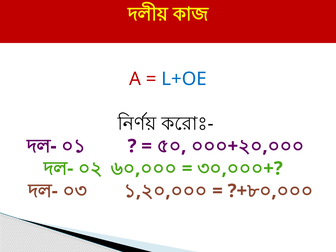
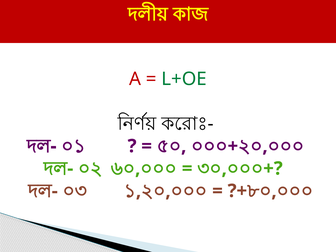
L+OE colour: blue -> green (184, 79)
